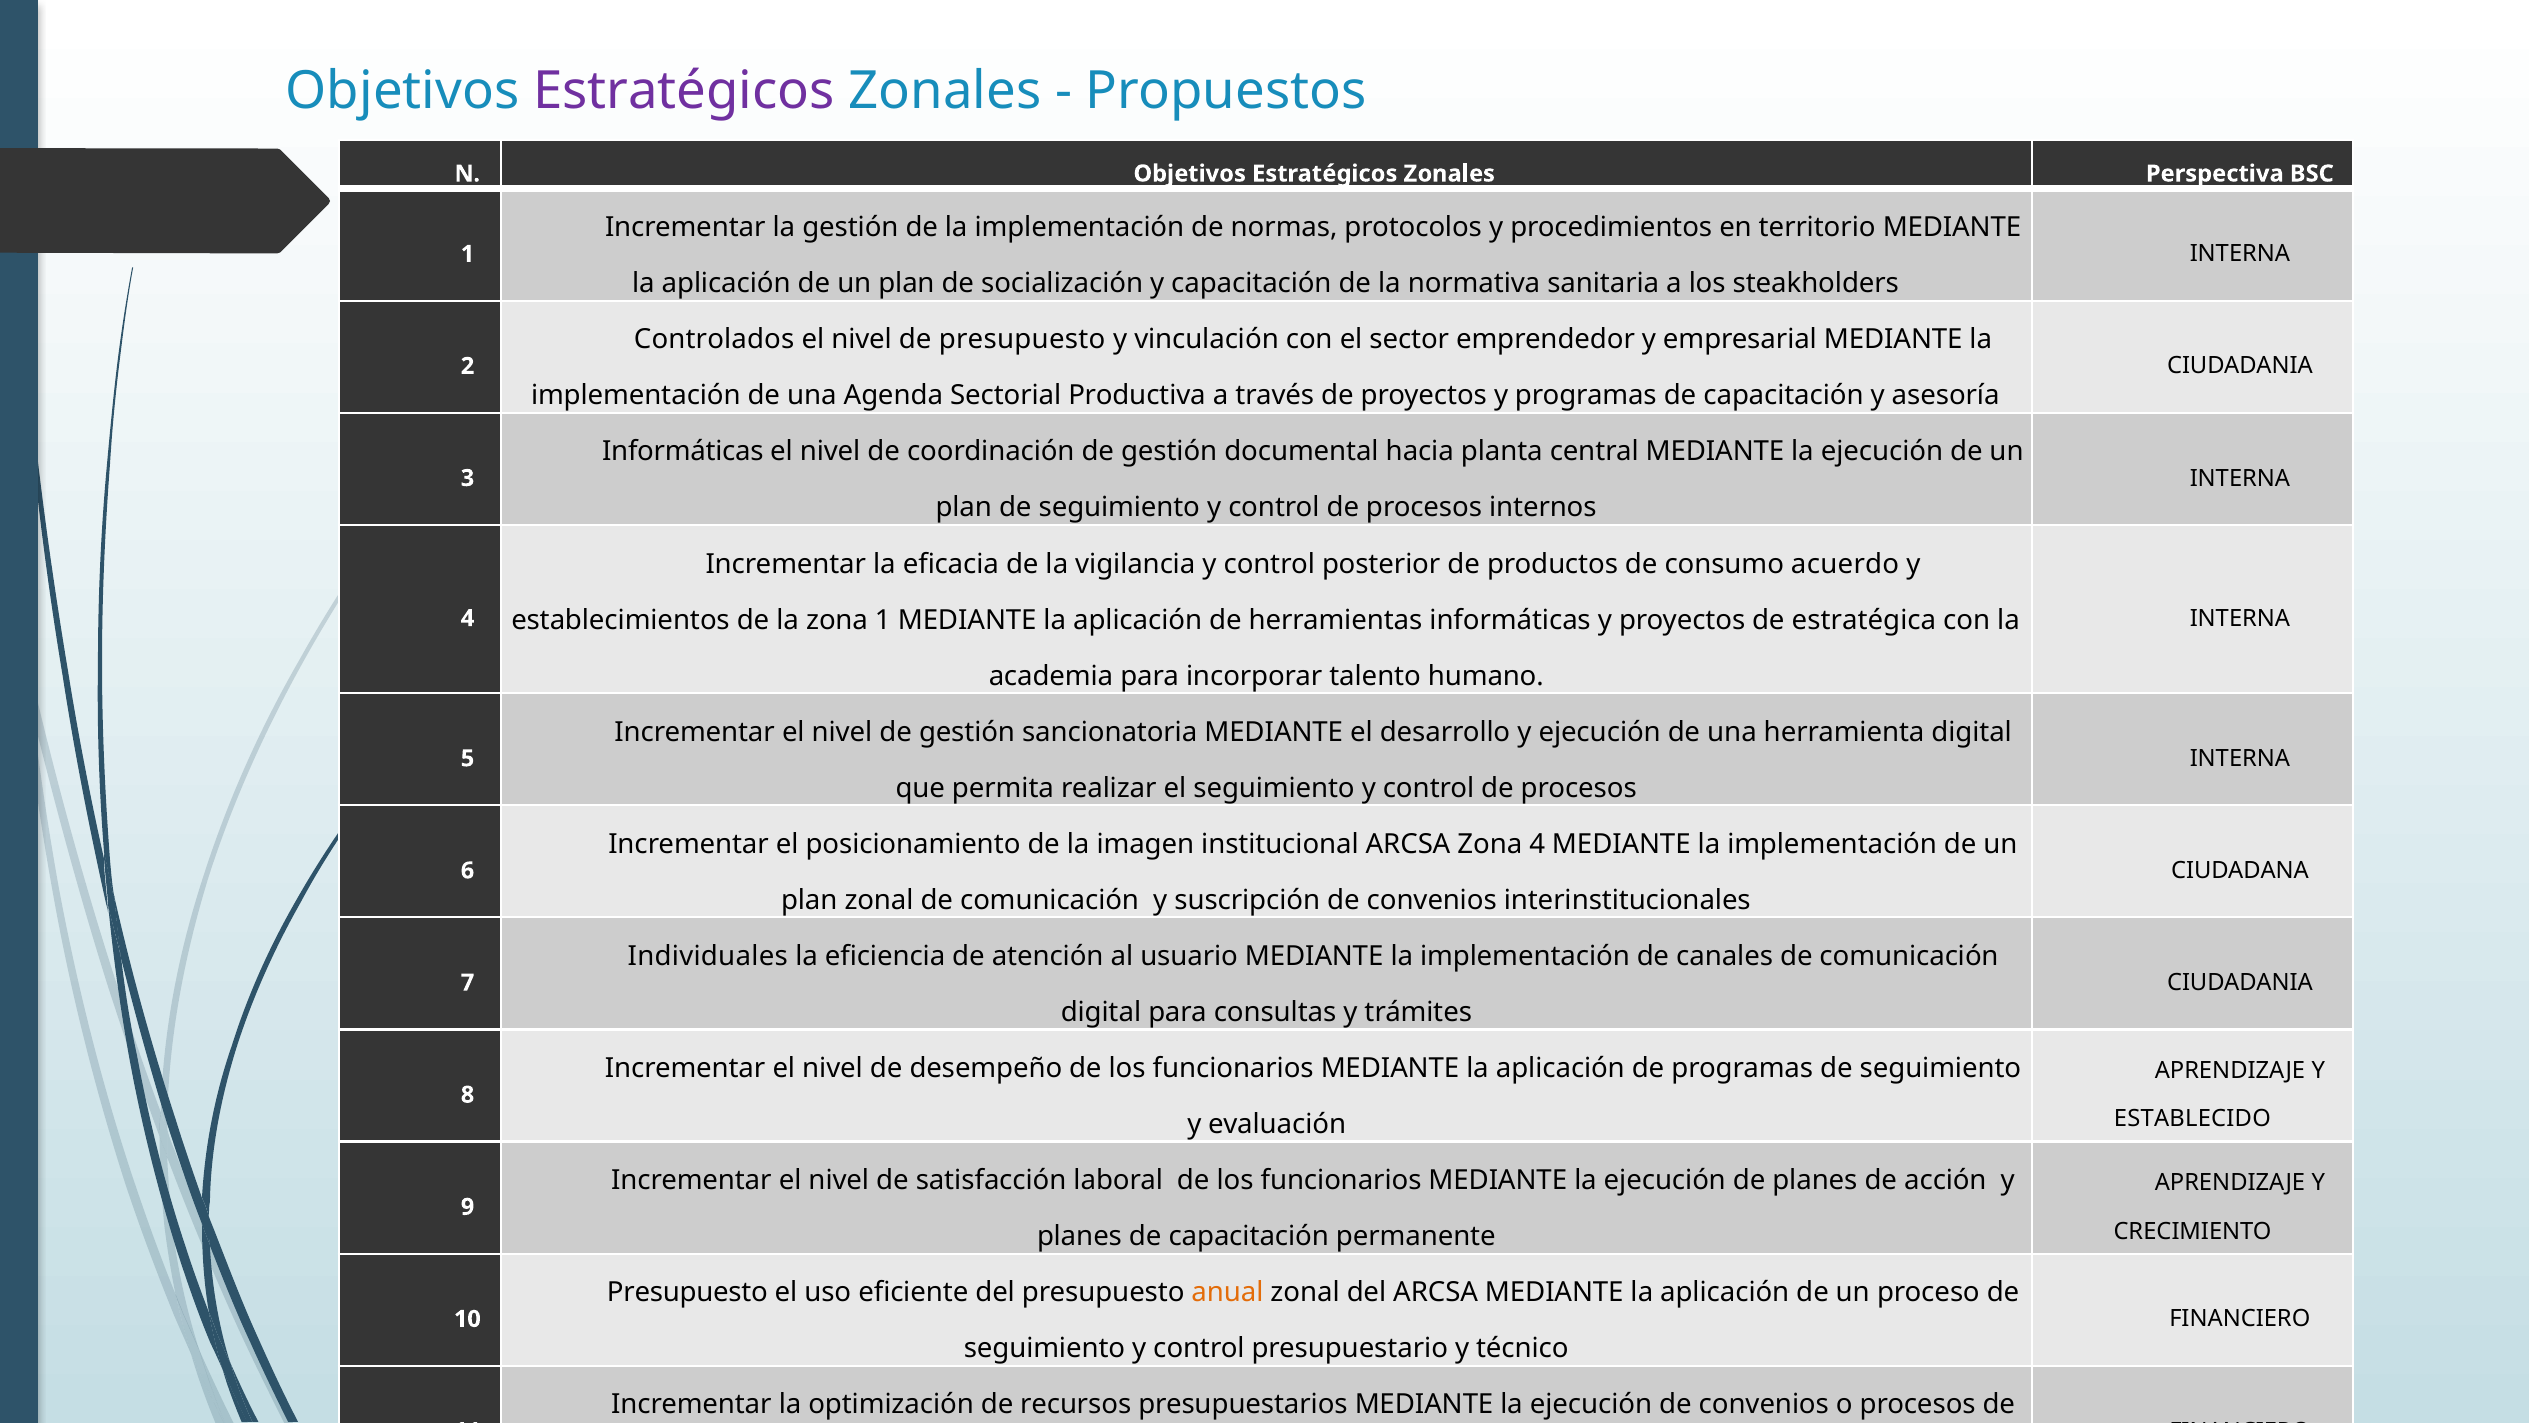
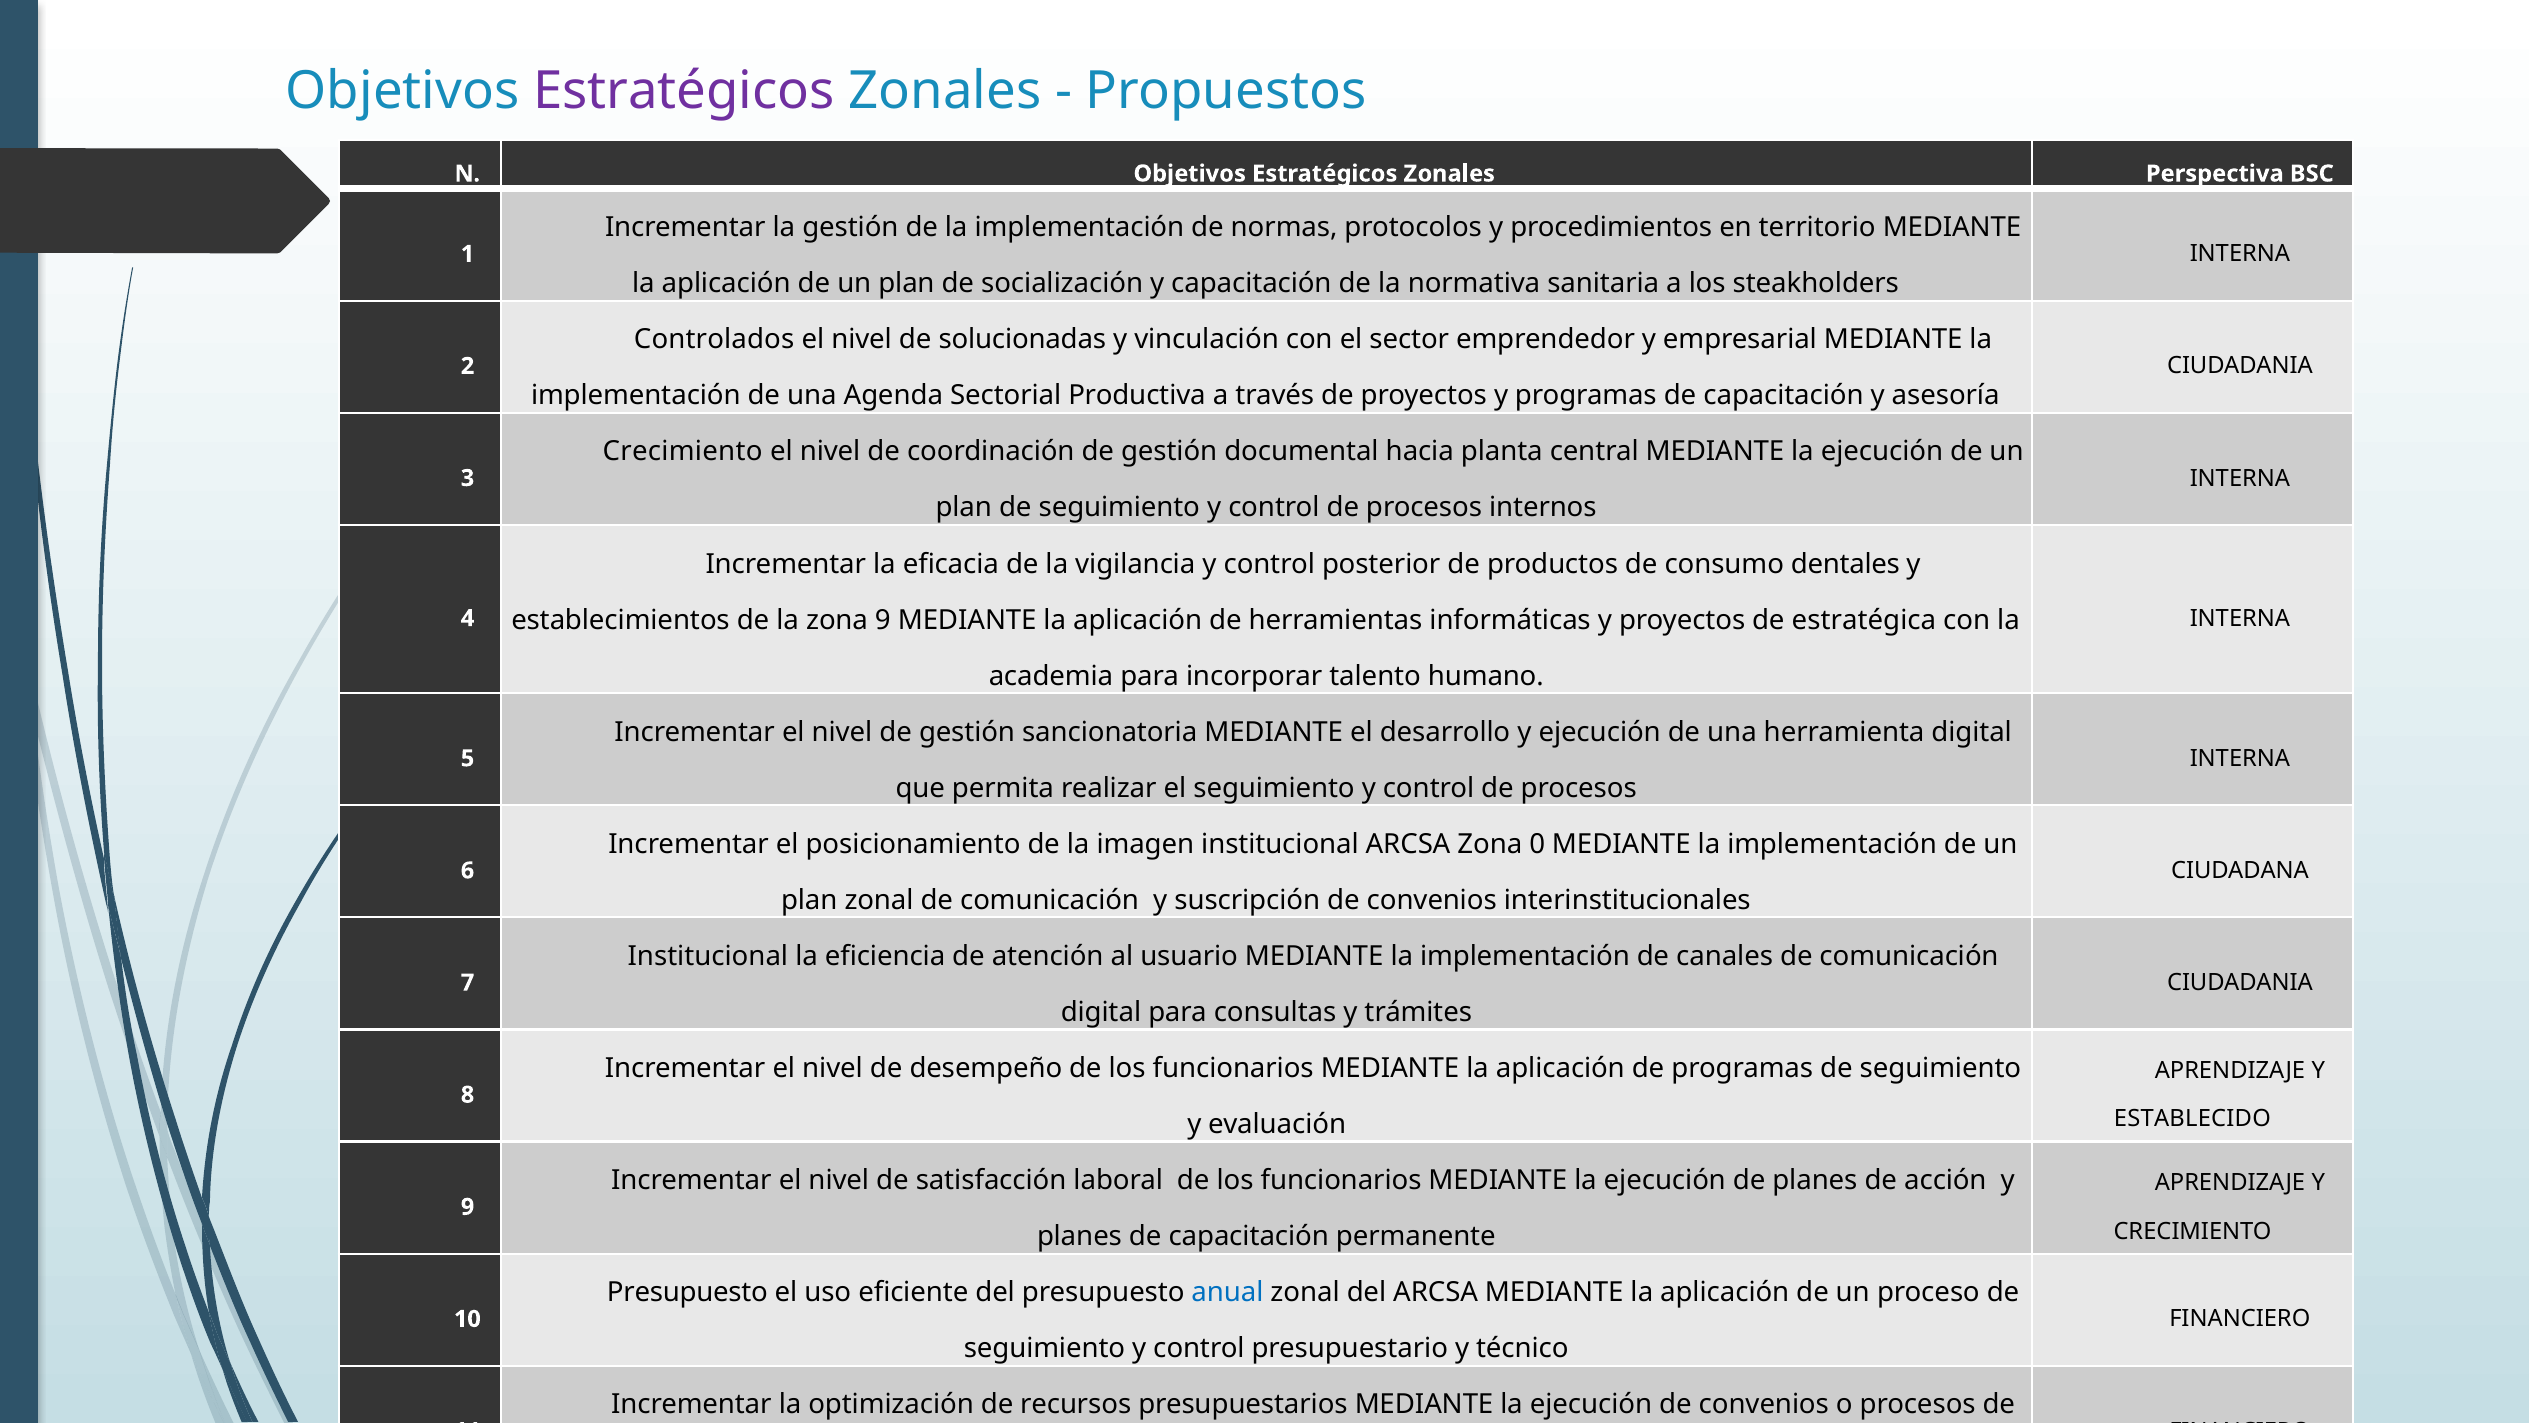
de presupuesto: presupuesto -> solucionadas (1022, 340)
Informáticas: Informáticas -> Crecimiento (683, 452)
acuerdo: acuerdo -> dentales (1845, 564)
zona 1: 1 -> 9 (883, 620)
Zona 4: 4 -> 0 (1537, 844)
Individuales: Individuales -> Institucional (708, 956)
anual colour: orange -> blue (1227, 1292)
